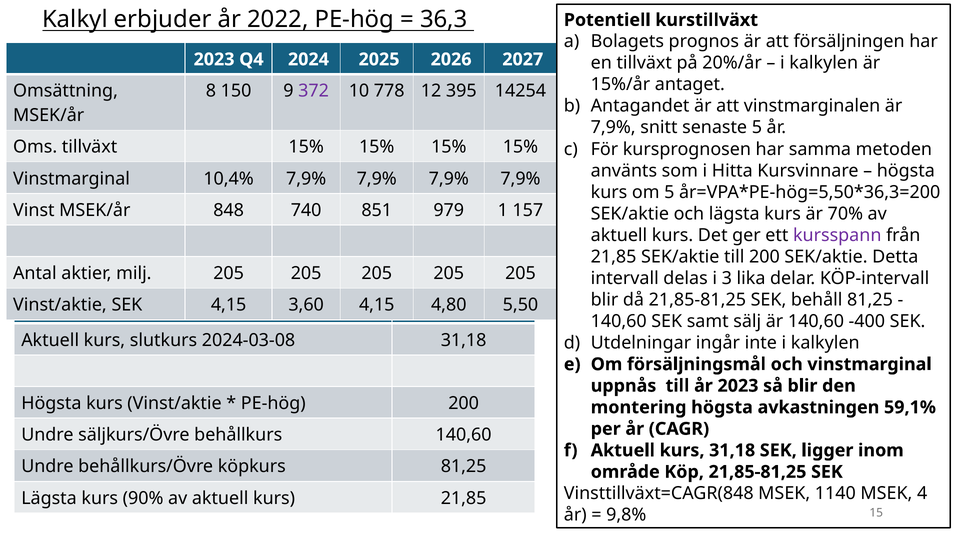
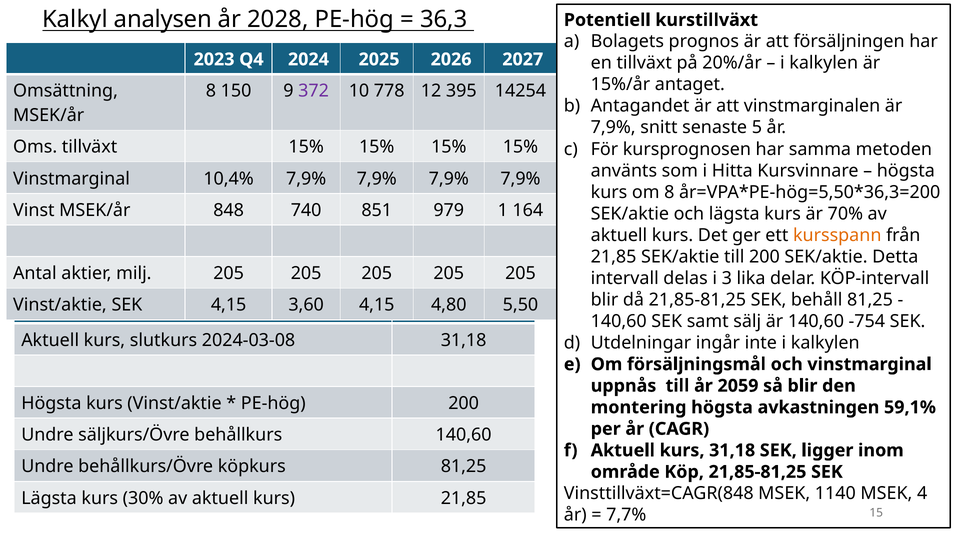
erbjuder: erbjuder -> analysen (163, 20)
2022: 2022 -> 2028 (278, 20)
om 5: 5 -> 8 (669, 192)
157: 157 -> 164 (528, 210)
kursspann colour: purple -> orange (837, 235)
-400: -400 -> -754 (867, 321)
år 2023: 2023 -> 2059 (738, 386)
90%: 90% -> 30% (143, 498)
9,8%: 9,8% -> 7,7% (626, 515)
